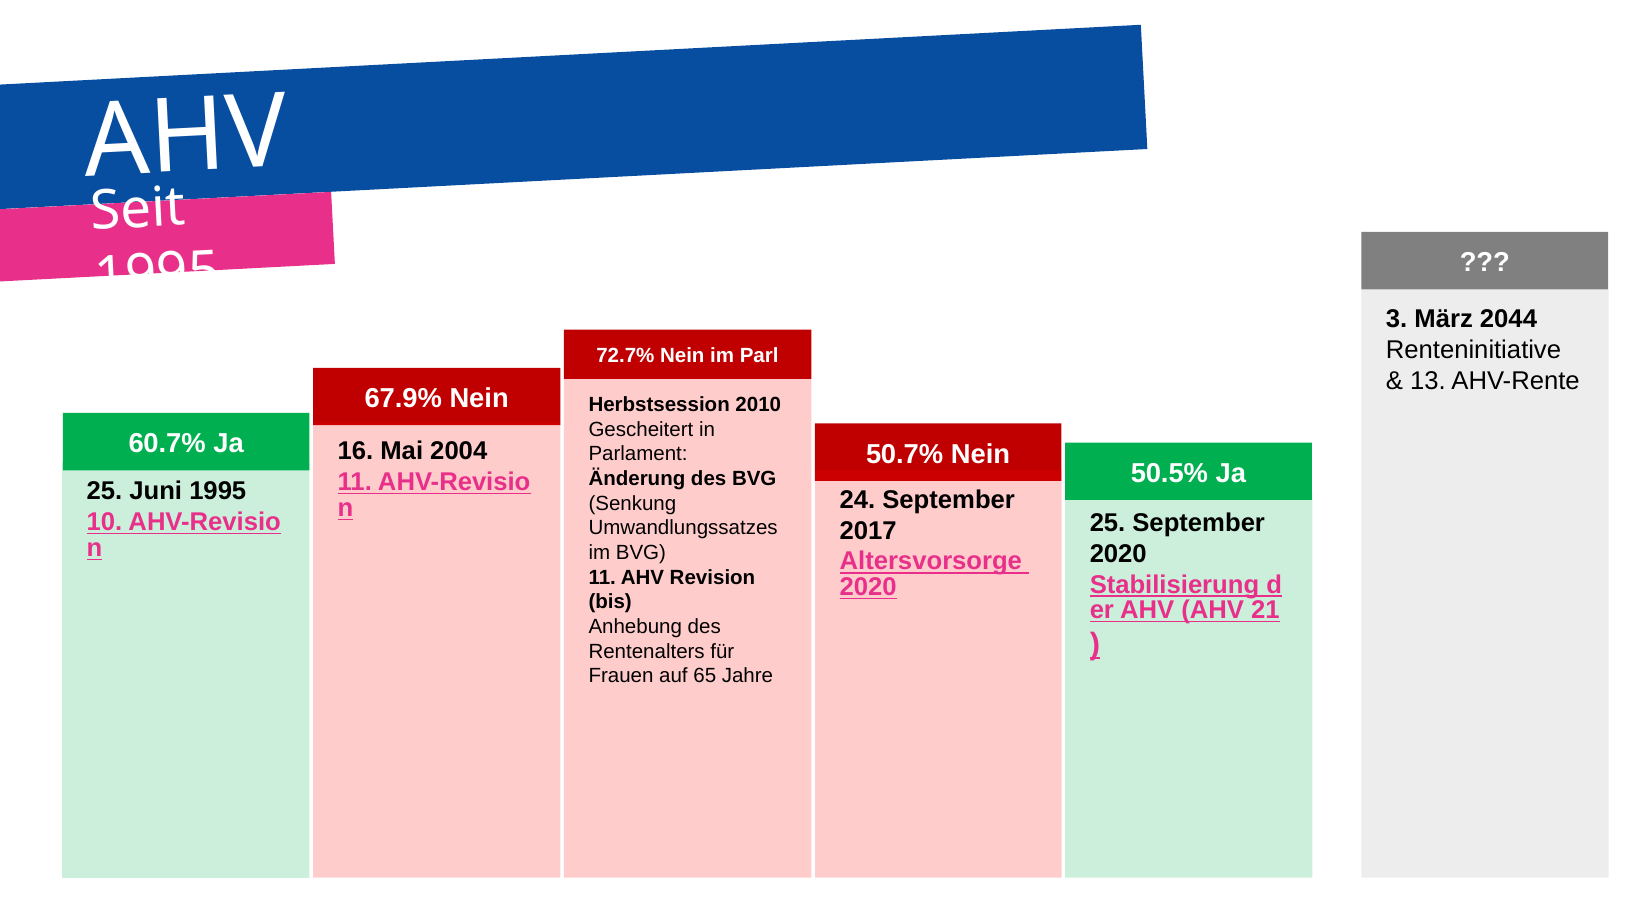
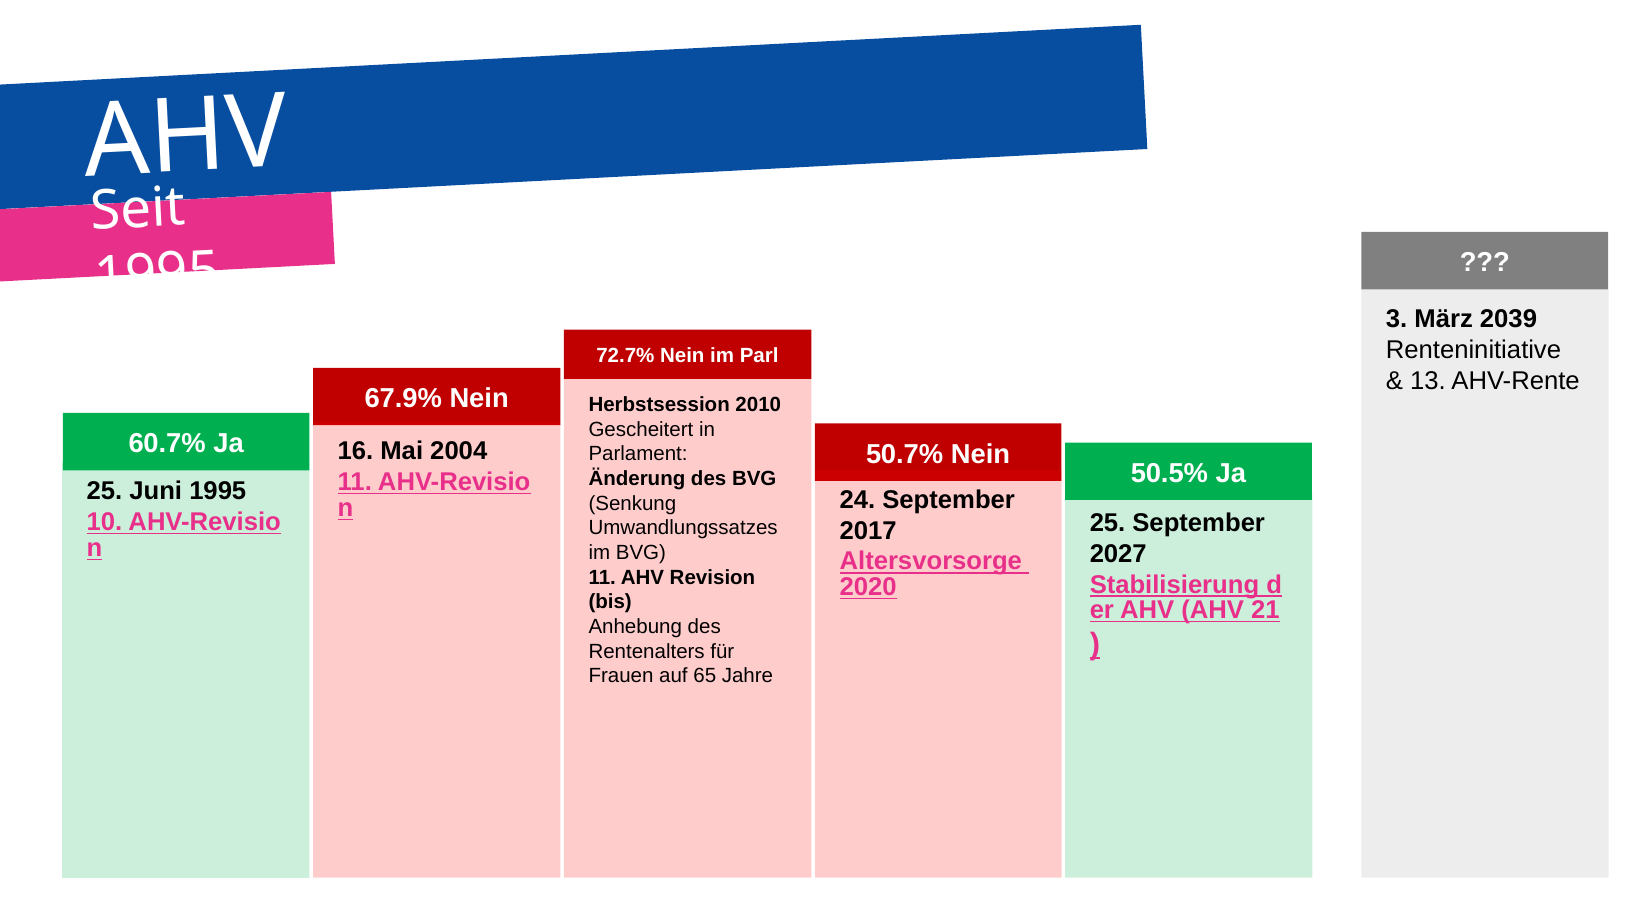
2044: 2044 -> 2039 (1508, 319)
2020: 2020 -> 2027 (1118, 554)
